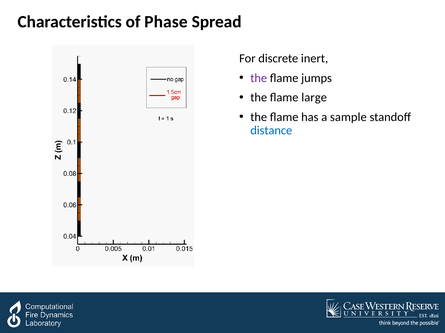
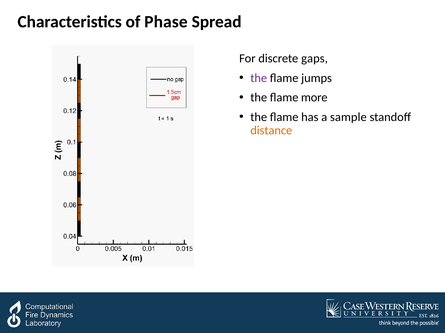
inert: inert -> gaps (315, 59)
large: large -> more (314, 98)
distance colour: blue -> orange (271, 131)
